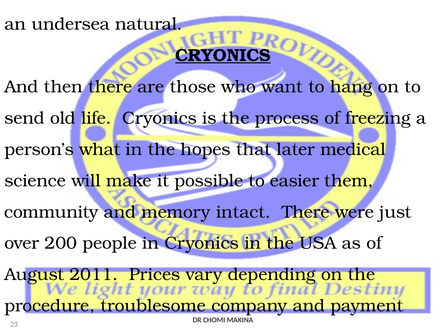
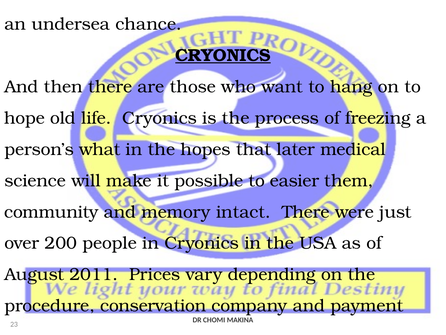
natural: natural -> chance (149, 24)
send: send -> hope (25, 118)
troublesome: troublesome -> conservation (153, 305)
